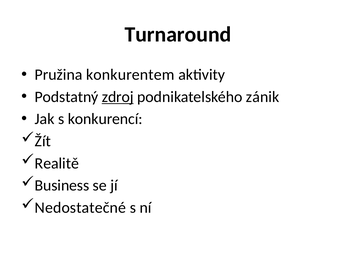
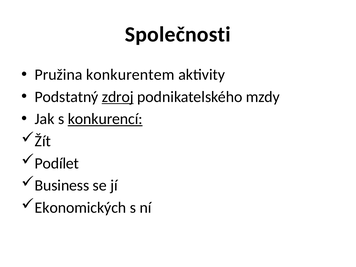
Turnaround: Turnaround -> Společnosti (178, 34)
zánik: zánik -> mzdy (263, 97)
konkurencí underline: none -> present (105, 119)
Realitě: Realitě -> Podílet (57, 163)
Nedostatečné: Nedostatečné -> Ekonomických (80, 208)
